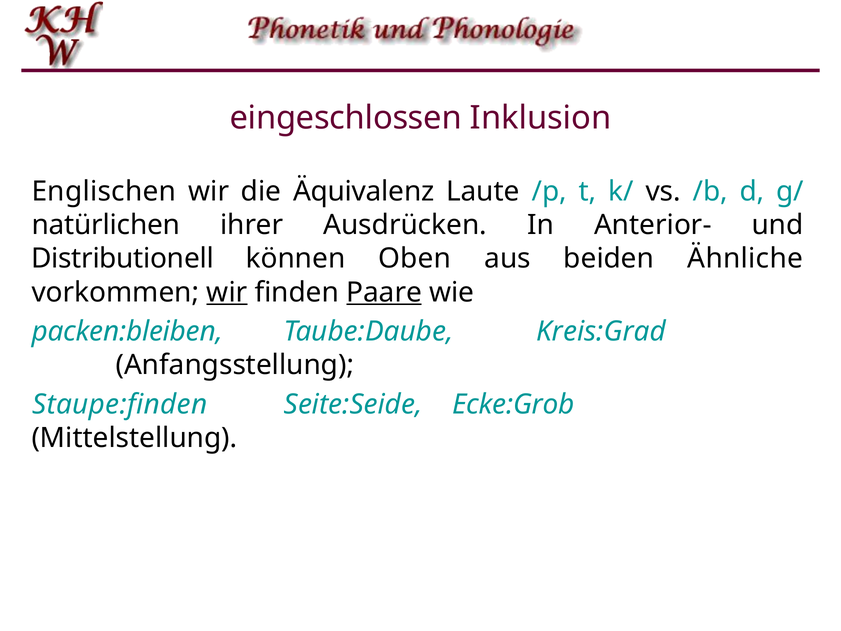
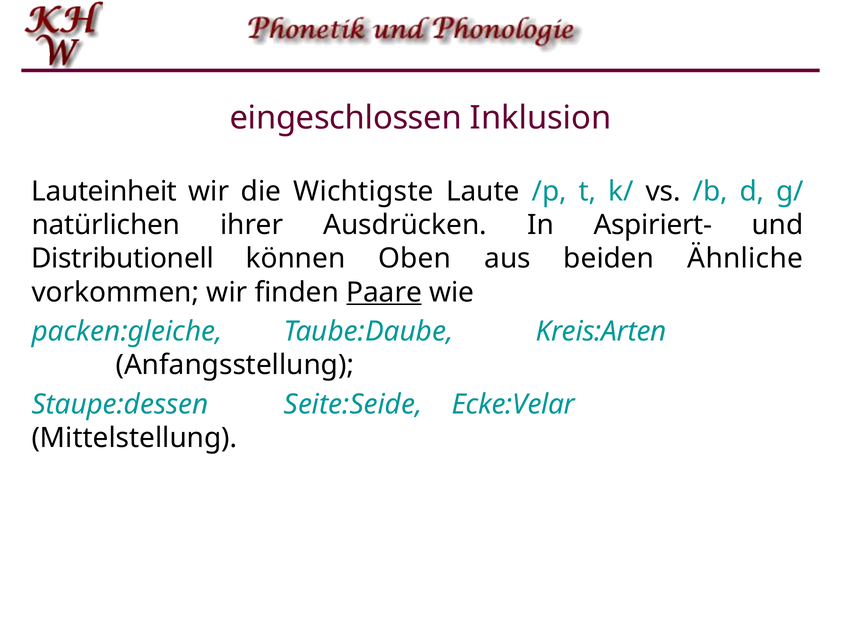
Englischen: Englischen -> Lauteinheit (104, 191)
Äquivalenz: Äquivalenz -> Wichtigste (363, 191)
Anterior-: Anterior- -> Aspiriert- (653, 225)
wir underline: present -> none (227, 292)
packen:bleiben: packen:bleiben -> packen:gleiche (127, 331)
Kreis:Grad: Kreis:Grad -> Kreis:Arten (601, 331)
Staupe:finden: Staupe:finden -> Staupe:dessen (120, 404)
Ecke:Grob: Ecke:Grob -> Ecke:Velar (513, 404)
